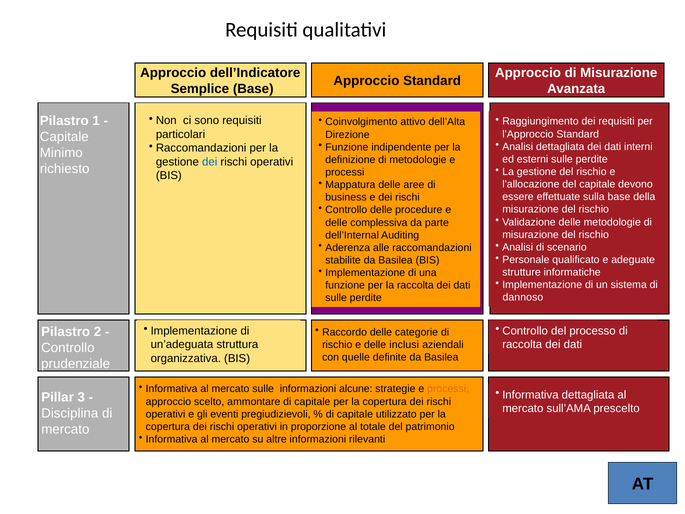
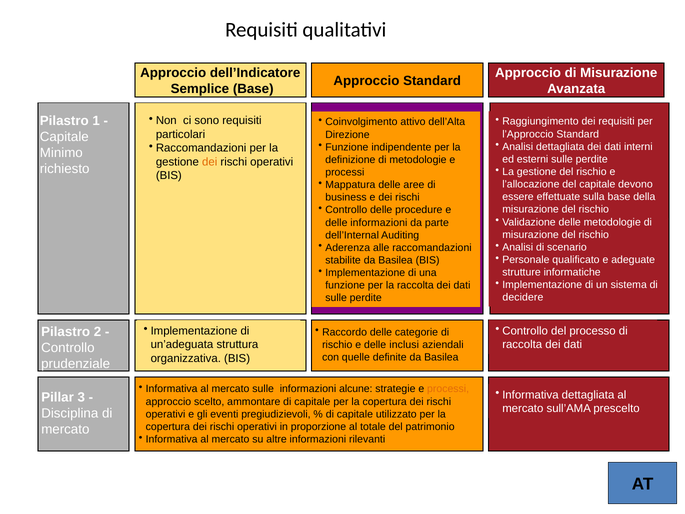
dei colour: blue -> orange (210, 162)
delle complessiva: complessiva -> informazioni (379, 222)
dannoso: dannoso -> decidere (523, 297)
